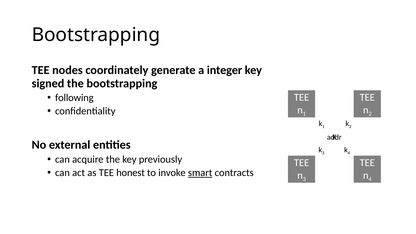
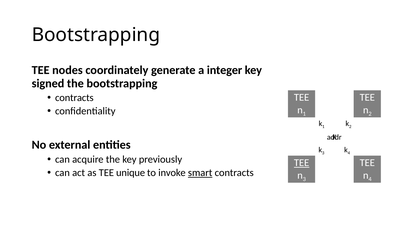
following: following -> contracts (74, 98)
TEE underline: none -> present (302, 163)
honest: honest -> unique (131, 173)
